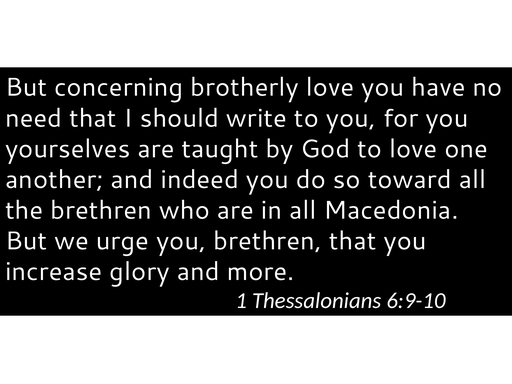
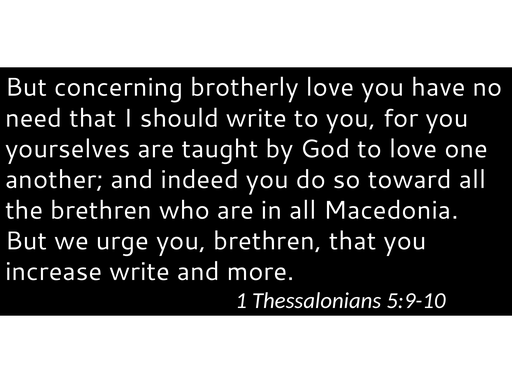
increase glory: glory -> write (140, 272)
6:9-10: 6:9-10 -> 5:9-10 (416, 301)
